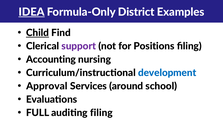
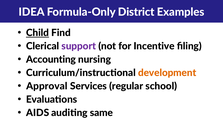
IDEA underline: present -> none (32, 12)
Positions: Positions -> Incentive (154, 46)
development colour: blue -> orange (167, 72)
around: around -> regular (126, 86)
FULL: FULL -> AIDS (38, 112)
auditing filing: filing -> same (101, 112)
